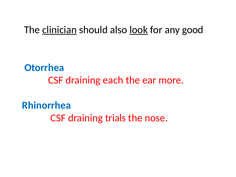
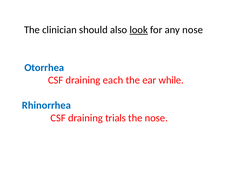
clinician underline: present -> none (59, 30)
any good: good -> nose (193, 30)
more: more -> while (171, 80)
